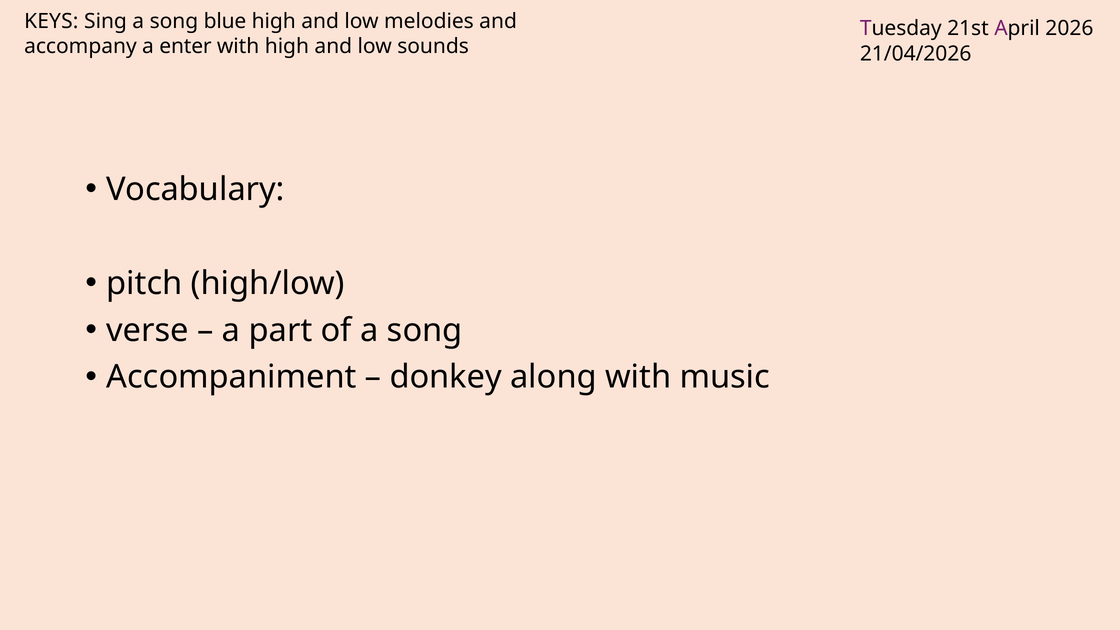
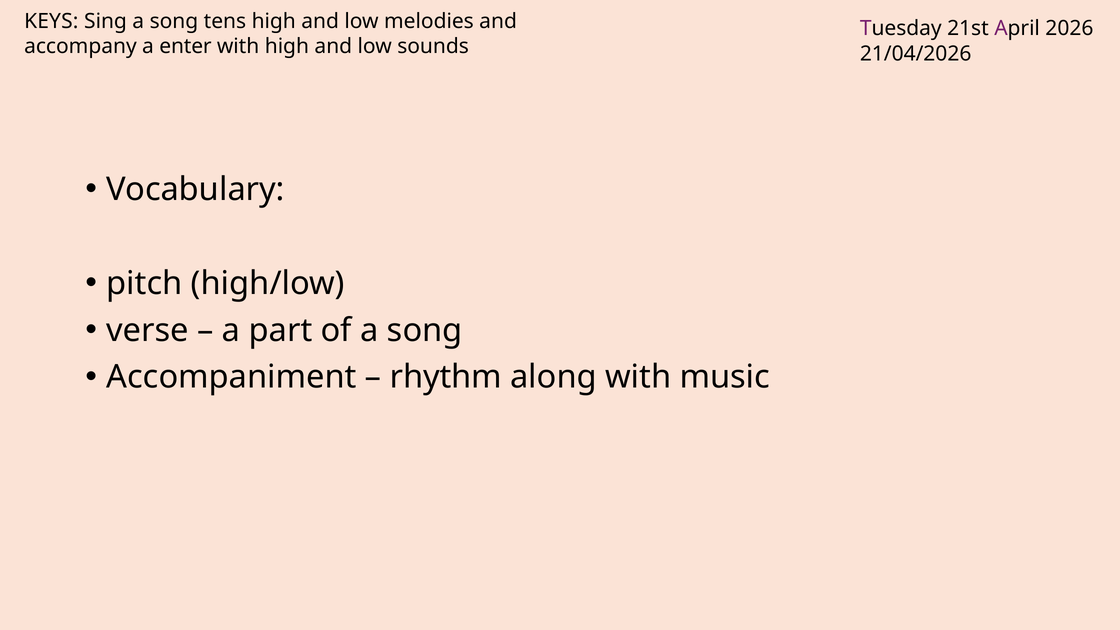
blue: blue -> tens (225, 21)
donkey: donkey -> rhythm (446, 377)
